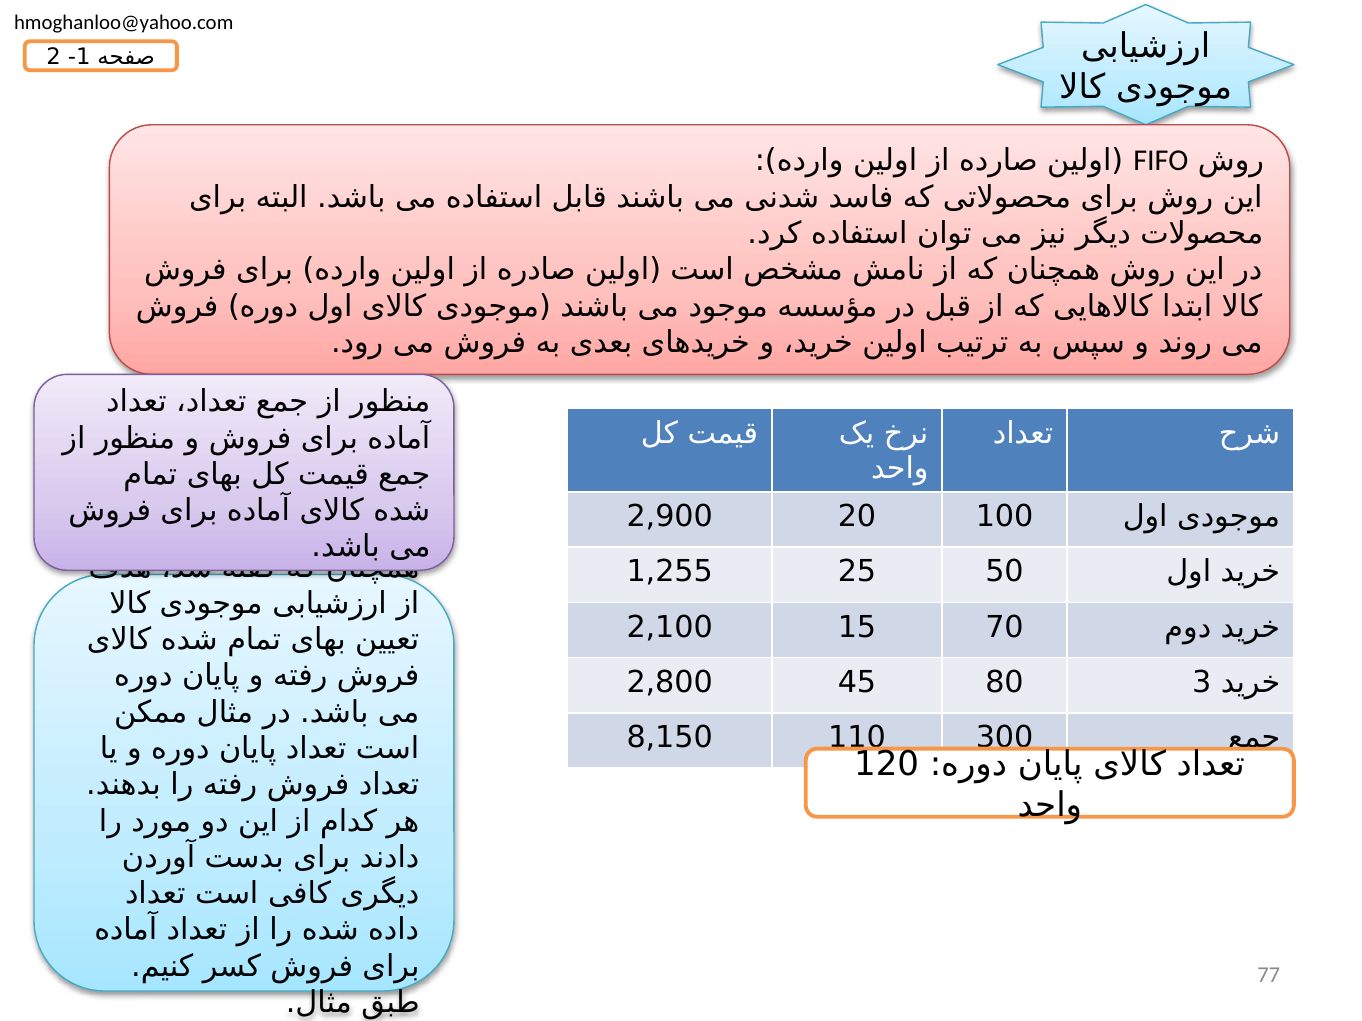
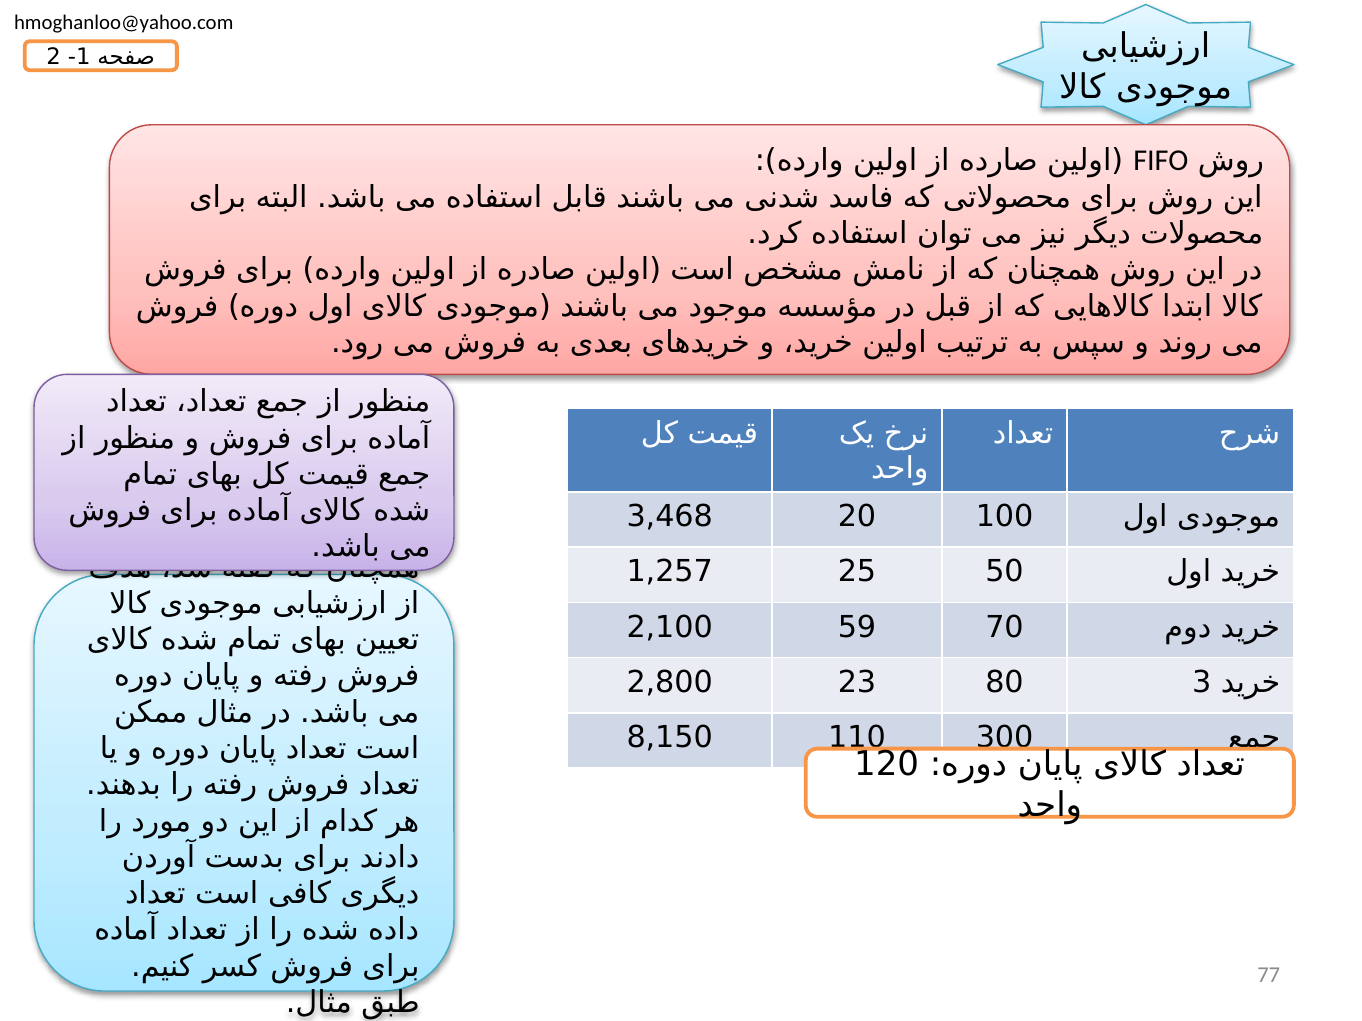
2,900: 2,900 -> 3,468 (670, 517)
1,255: 1,255 -> 1,257 (670, 572)
15: 15 -> 59 (857, 627)
45: 45 -> 23 (857, 683)
